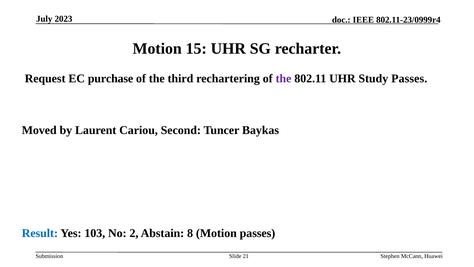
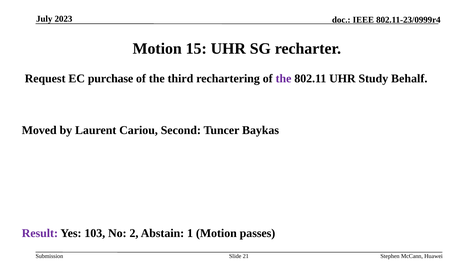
Study Passes: Passes -> Behalf (409, 78)
Result colour: blue -> purple (40, 233)
8: 8 -> 1 (190, 233)
